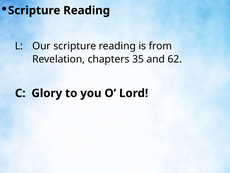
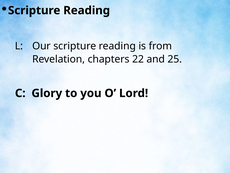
35: 35 -> 22 (138, 59)
62: 62 -> 25 (175, 59)
